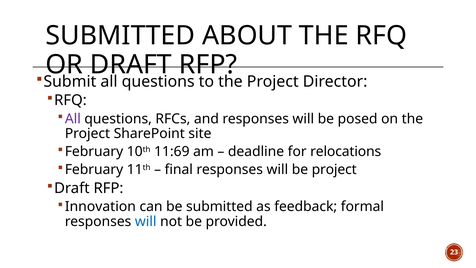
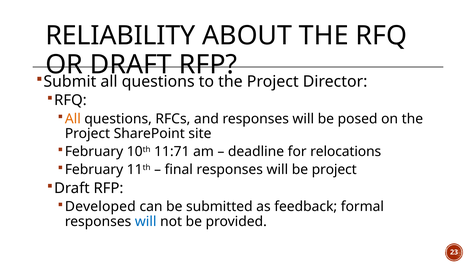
SUBMITTED: SUBMITTED -> RELIABILITY (120, 36)
All colour: purple -> orange (73, 119)
11:69: 11:69 -> 11:71 (172, 152)
Innovation: Innovation -> Developed (100, 206)
